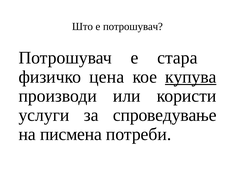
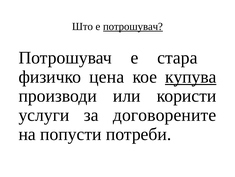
потрошувач underline: none -> present (133, 26)
спроведување: спроведување -> договорените (165, 115)
писмена: писмена -> попусти (71, 134)
